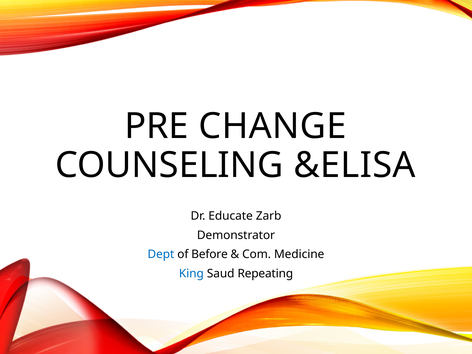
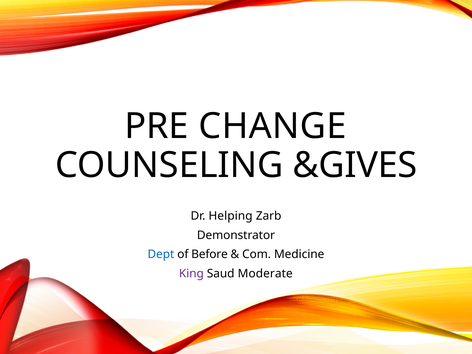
&ELISA: &ELISA -> &GIVES (355, 165)
Educate: Educate -> Helping (231, 216)
King colour: blue -> purple (191, 274)
Repeating: Repeating -> Moderate (265, 274)
